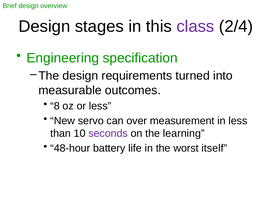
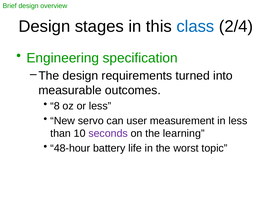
class colour: purple -> blue (195, 26)
over: over -> user (137, 121)
itself: itself -> topic (214, 148)
